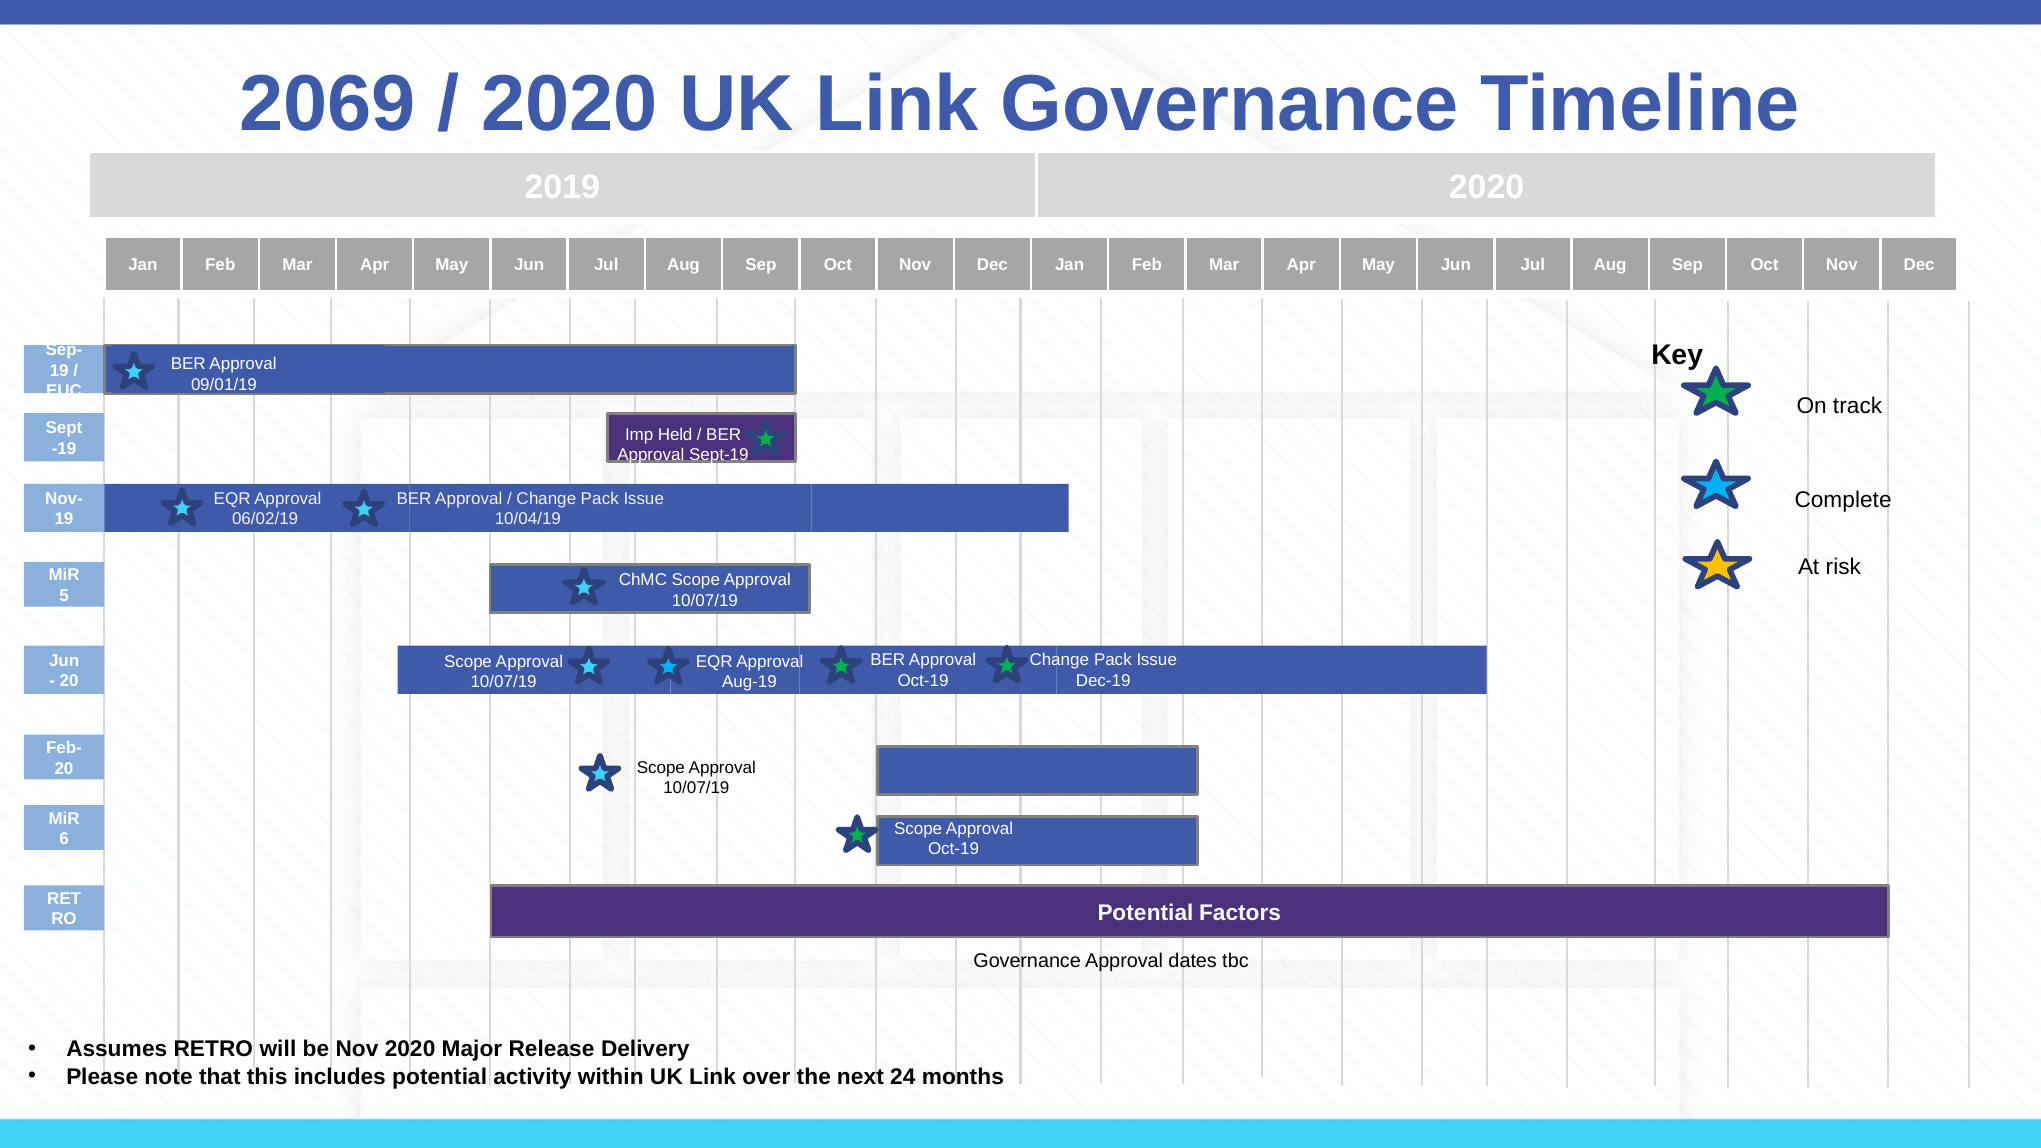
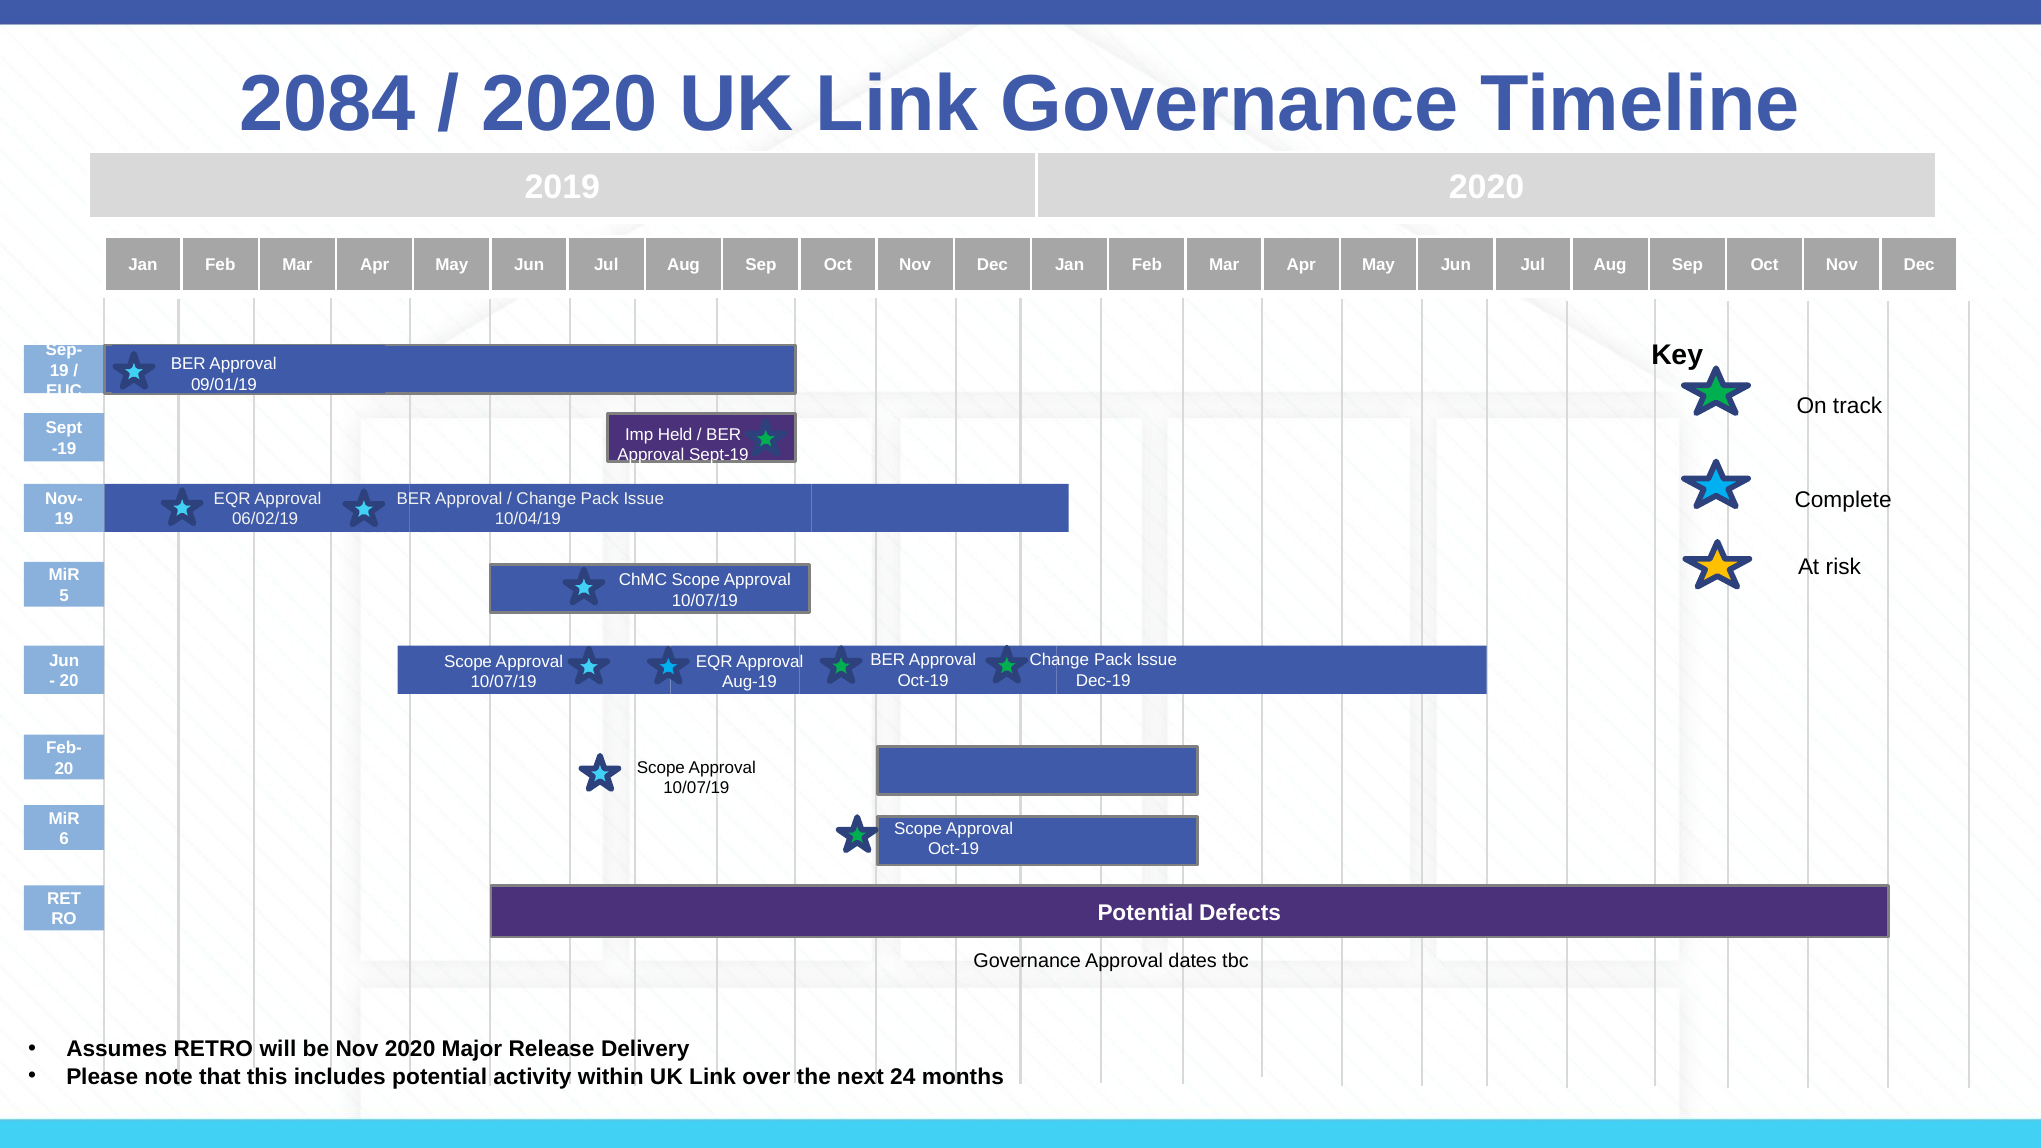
2069: 2069 -> 2084 (327, 104)
Factors: Factors -> Defects (1240, 913)
